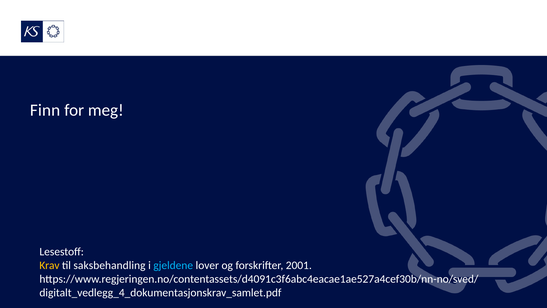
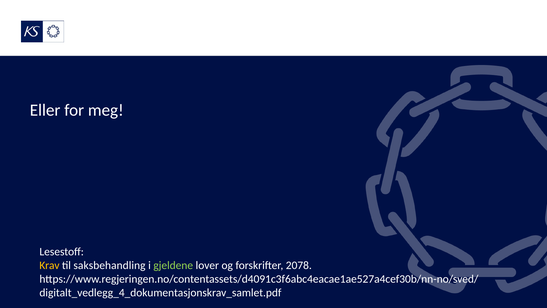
Finn: Finn -> Eller (45, 110)
gjeldene colour: light blue -> light green (173, 265)
2001: 2001 -> 2078 (299, 265)
